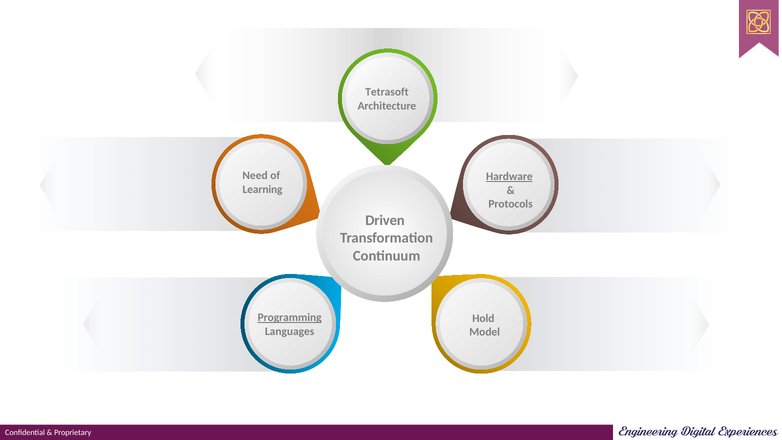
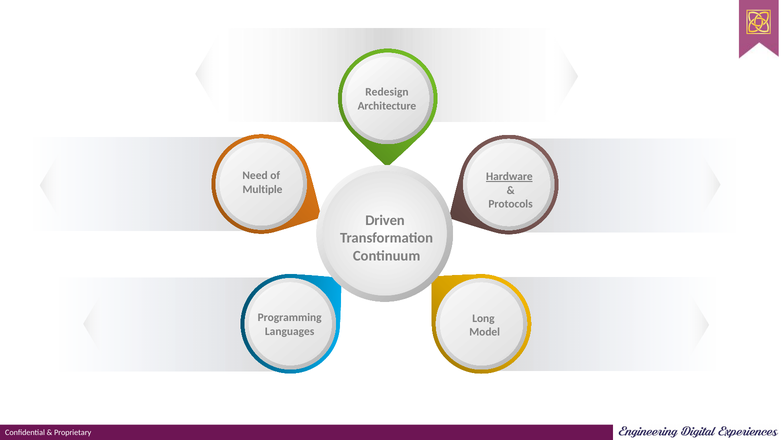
Tetrasoft: Tetrasoft -> Redesign (387, 92)
Learning: Learning -> Multiple (263, 189)
Programming underline: present -> none (290, 318)
Hold: Hold -> Long (483, 318)
